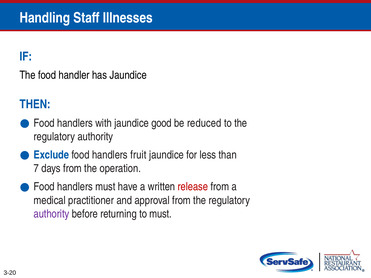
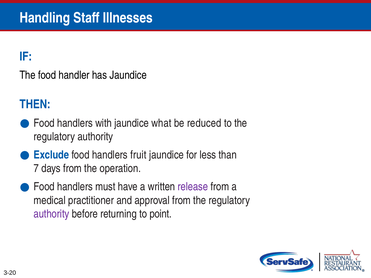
good: good -> what (161, 123)
release colour: red -> purple (193, 187)
to must: must -> point (161, 214)
